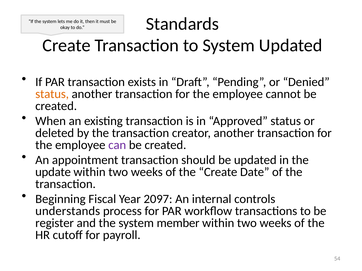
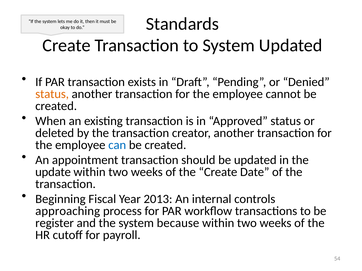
can colour: purple -> blue (117, 145)
2097: 2097 -> 2013 (158, 199)
understands: understands -> approaching (68, 211)
member: member -> because (178, 223)
